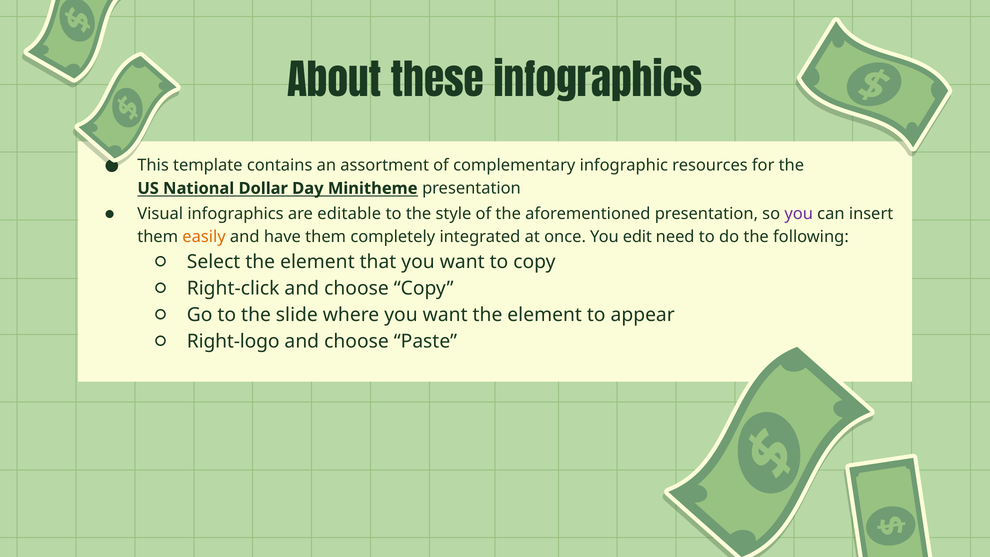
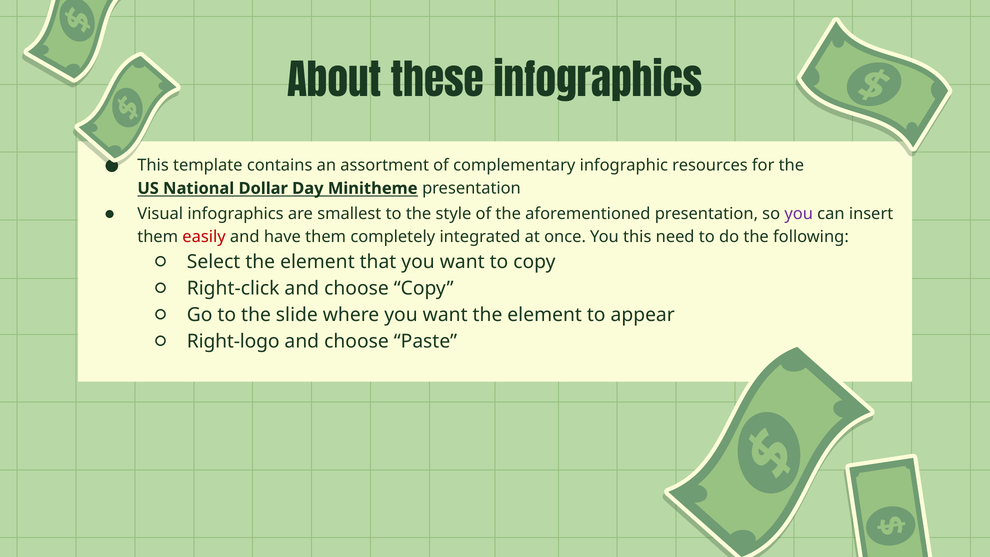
editable: editable -> smallest (349, 214)
easily colour: orange -> red (204, 237)
You edit: edit -> this (637, 237)
